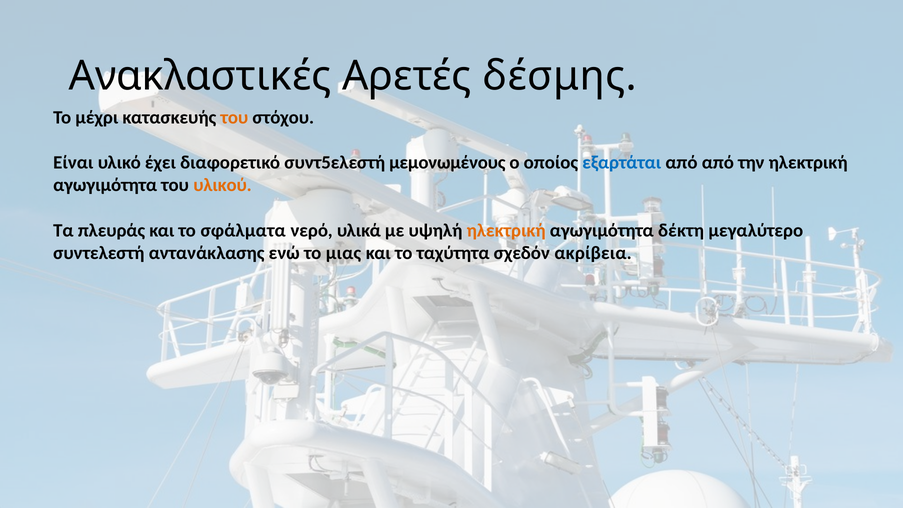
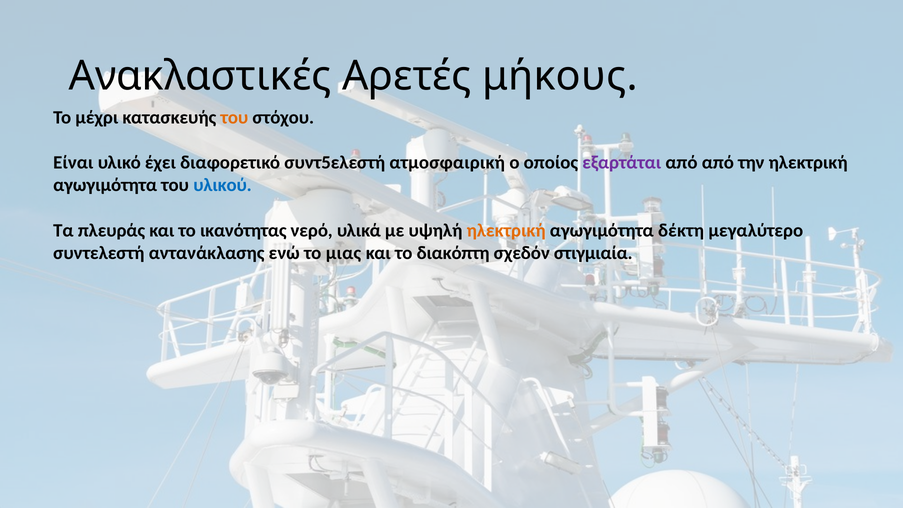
δέσμης: δέσμης -> μήκους (560, 76)
μεμονωμένους: μεμονωμένους -> ατμοσφαιρική (447, 163)
εξαρτάται colour: blue -> purple (622, 163)
υλικού colour: orange -> blue (222, 185)
σφάλματα: σφάλματα -> ικανότητας (243, 230)
ταχύτητα: ταχύτητα -> διακόπτη (453, 253)
ακρίβεια: ακρίβεια -> στιγμιαία (593, 253)
